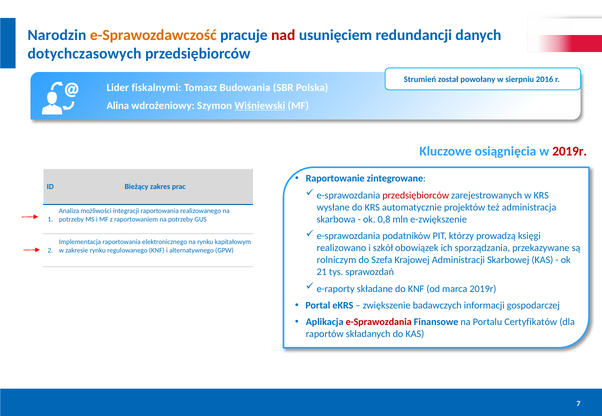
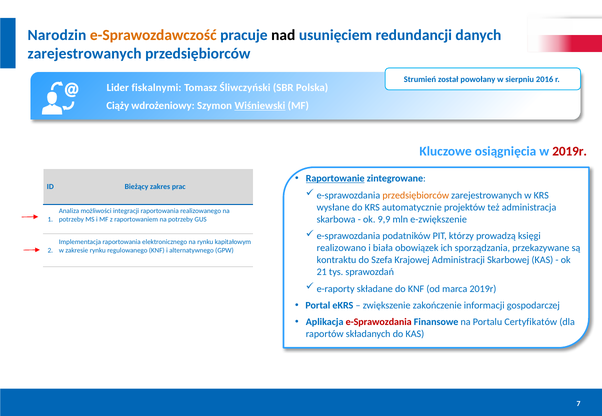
nad colour: red -> black (283, 35)
dotychczasowych: dotychczasowych -> zarejestrowanych (85, 54)
Budowania: Budowania -> Śliwczyński (245, 88)
Alina: Alina -> Ciąży (118, 106)
Raportowanie underline: none -> present (335, 179)
przedsiębiorców colour: red -> orange (416, 196)
0,8: 0,8 -> 9,9 (384, 220)
szkół: szkół -> biała (383, 248)
rolniczym: rolniczym -> kontraktu (337, 260)
badawczych: badawczych -> zakończenie (437, 306)
